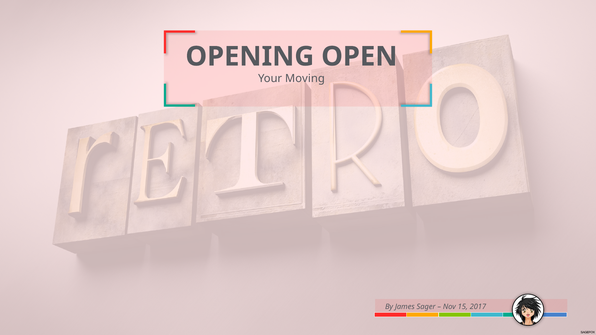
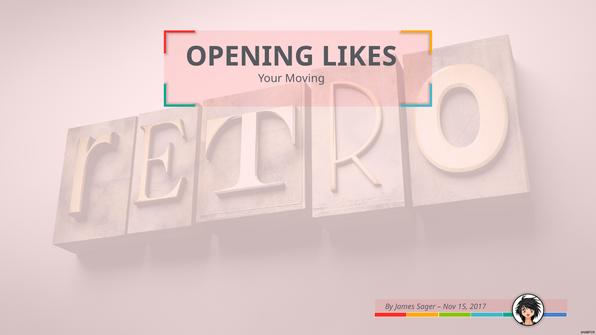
OPEN: OPEN -> LIKES (359, 57)
